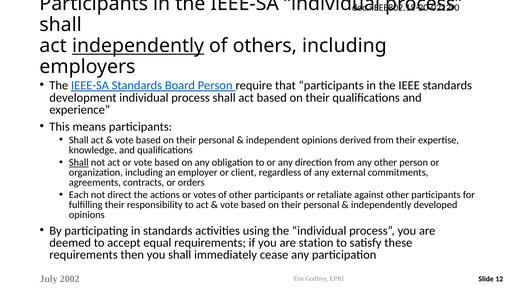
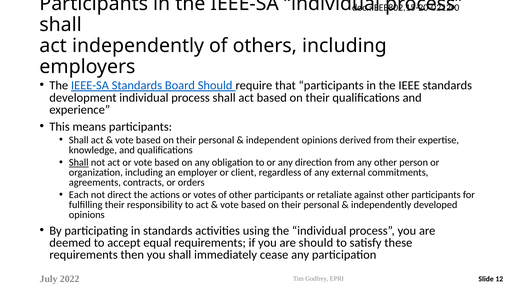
independently underline: present -> none (138, 46)
Board Person: Person -> Should (215, 86)
are station: station -> should (316, 243)
2002: 2002 -> 2022 (70, 280)
